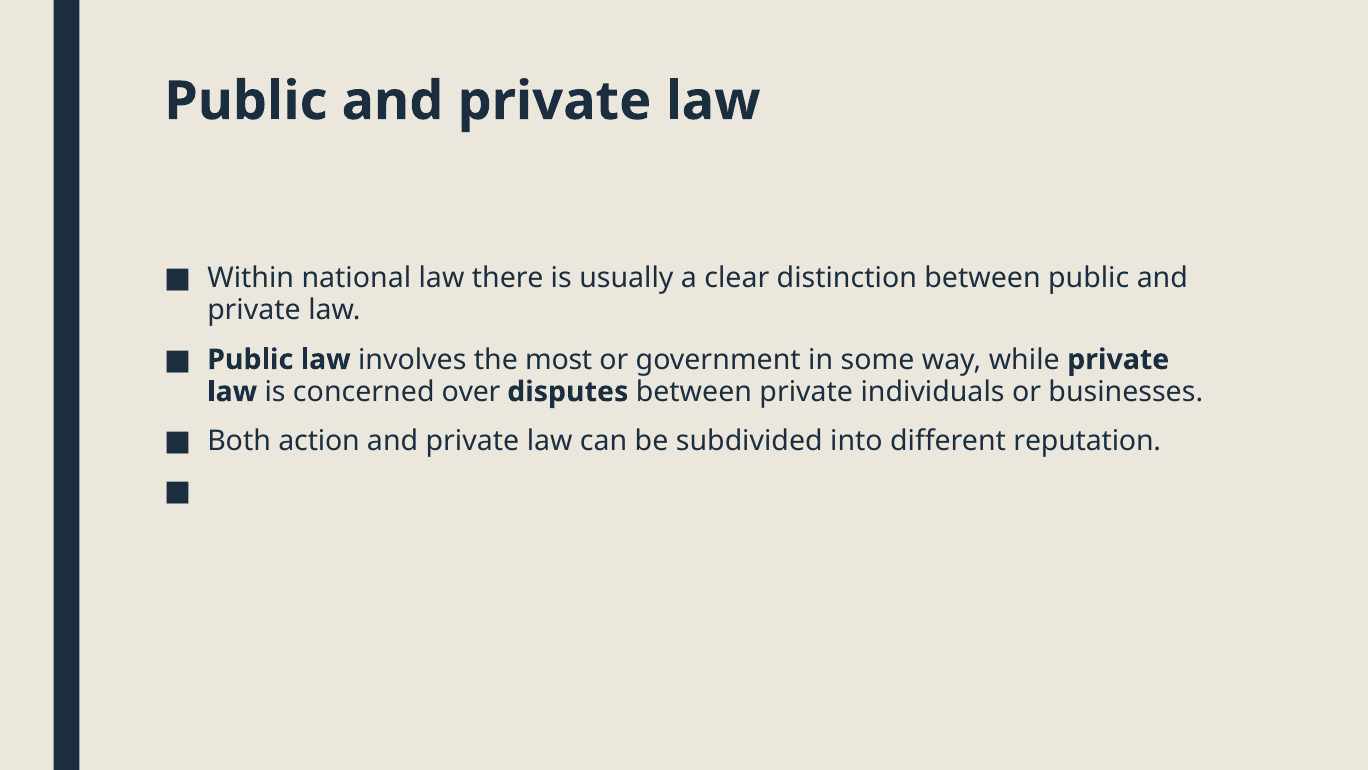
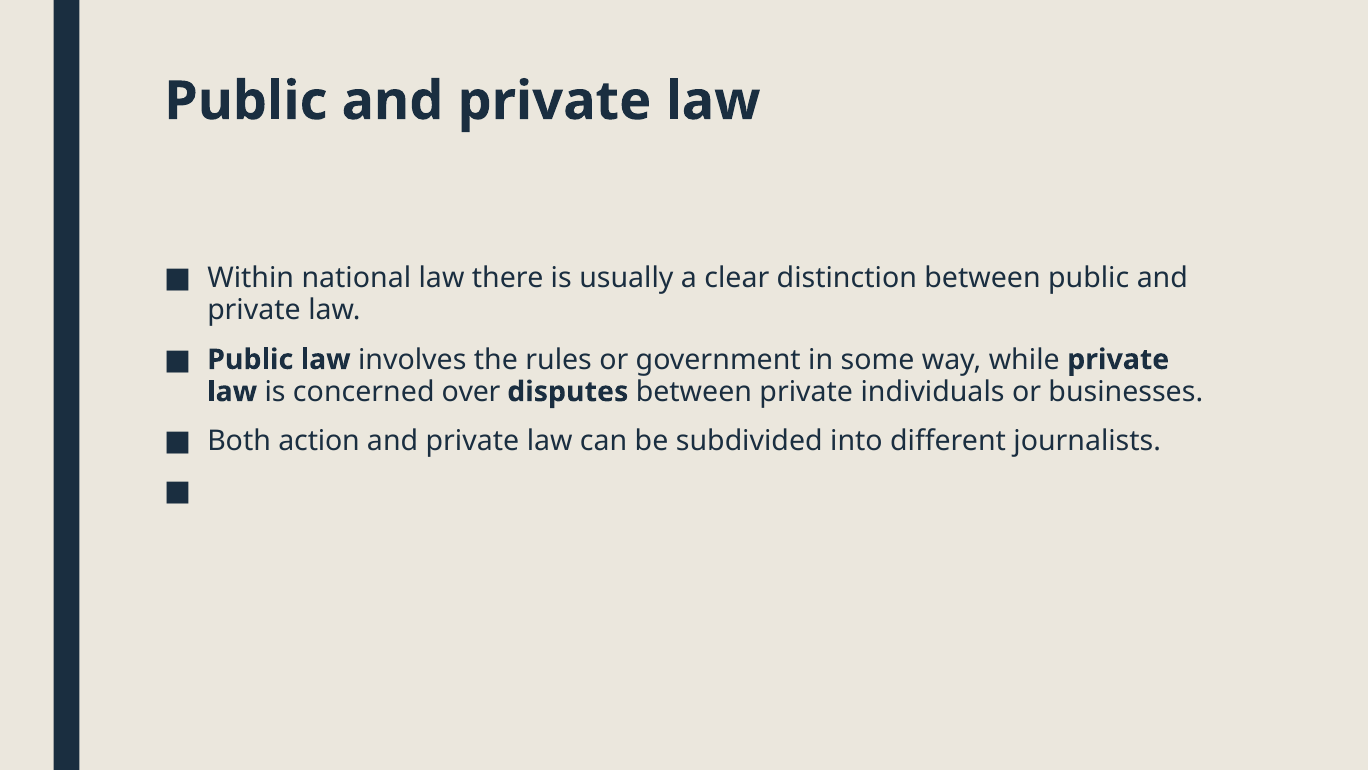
most: most -> rules (559, 359)
reputation: reputation -> journalists (1087, 441)
